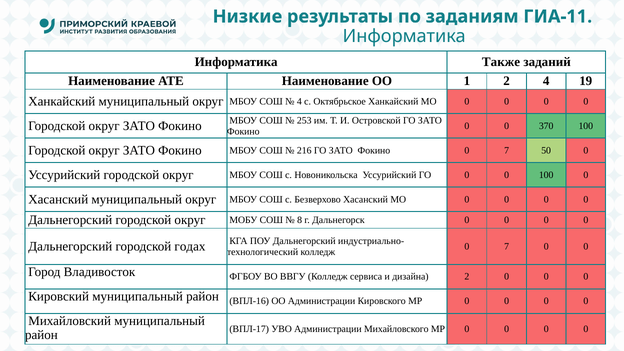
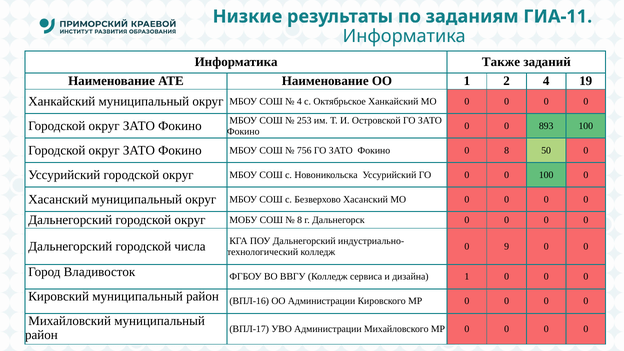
370: 370 -> 893 (546, 126)
216: 216 -> 756 (304, 150)
Фокино 0 7: 7 -> 8 (507, 150)
годах: годах -> числа (190, 246)
7: 7 -> 9 (507, 246)
дизайна 2: 2 -> 1 (467, 277)
